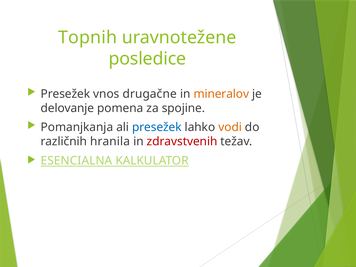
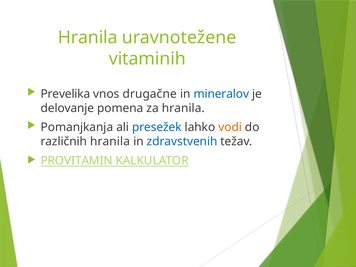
Topnih: Topnih -> Hranila (88, 37)
posledice: posledice -> vitaminih (147, 59)
Presežek: Presežek -> Prevelika (65, 94)
mineralov colour: orange -> blue (221, 94)
za spojine: spojine -> hranila (183, 108)
zdravstvenih colour: red -> blue (182, 142)
ESENCIALNA: ESENCIALNA -> PROVITAMIN (77, 161)
